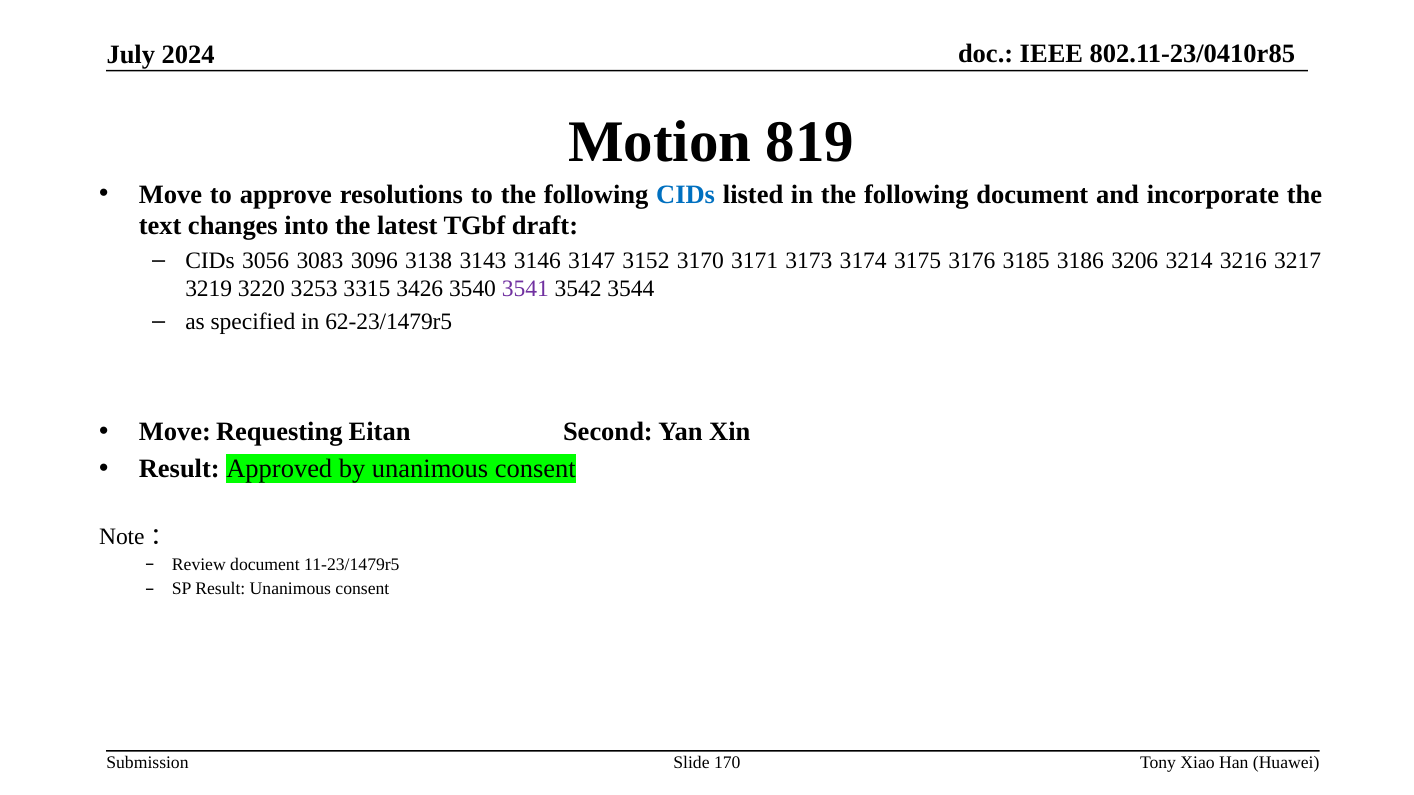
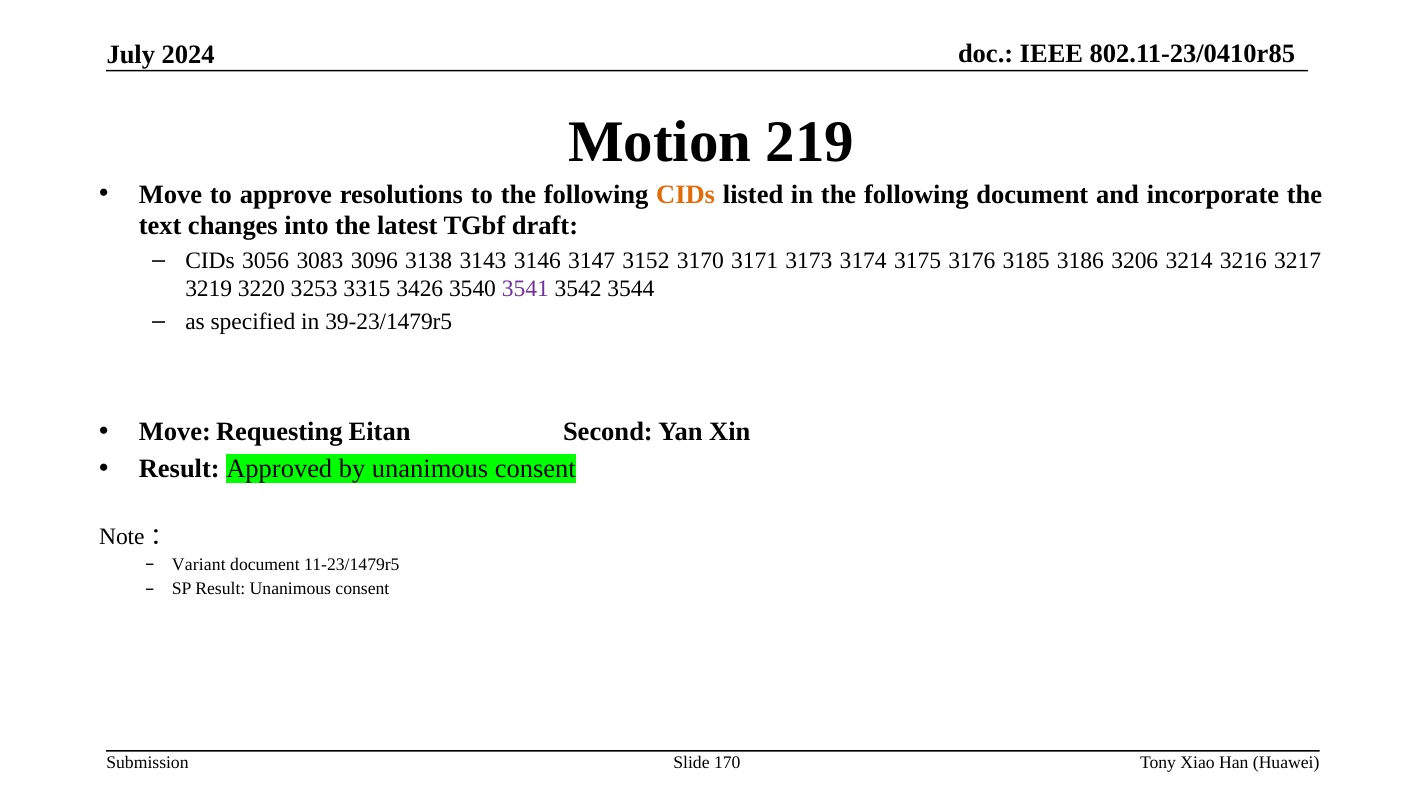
819: 819 -> 219 (810, 142)
CIDs colour: blue -> orange (686, 195)
62-23/1479r5: 62-23/1479r5 -> 39-23/1479r5 (389, 322)
Review: Review -> Variant (199, 564)
